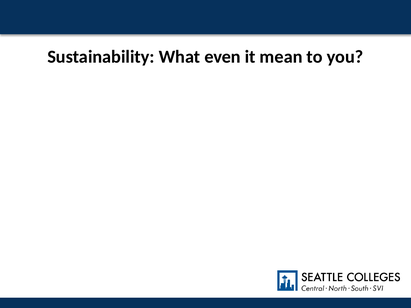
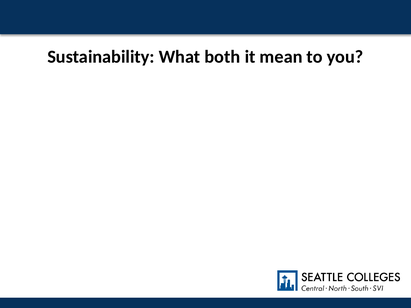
even: even -> both (222, 57)
